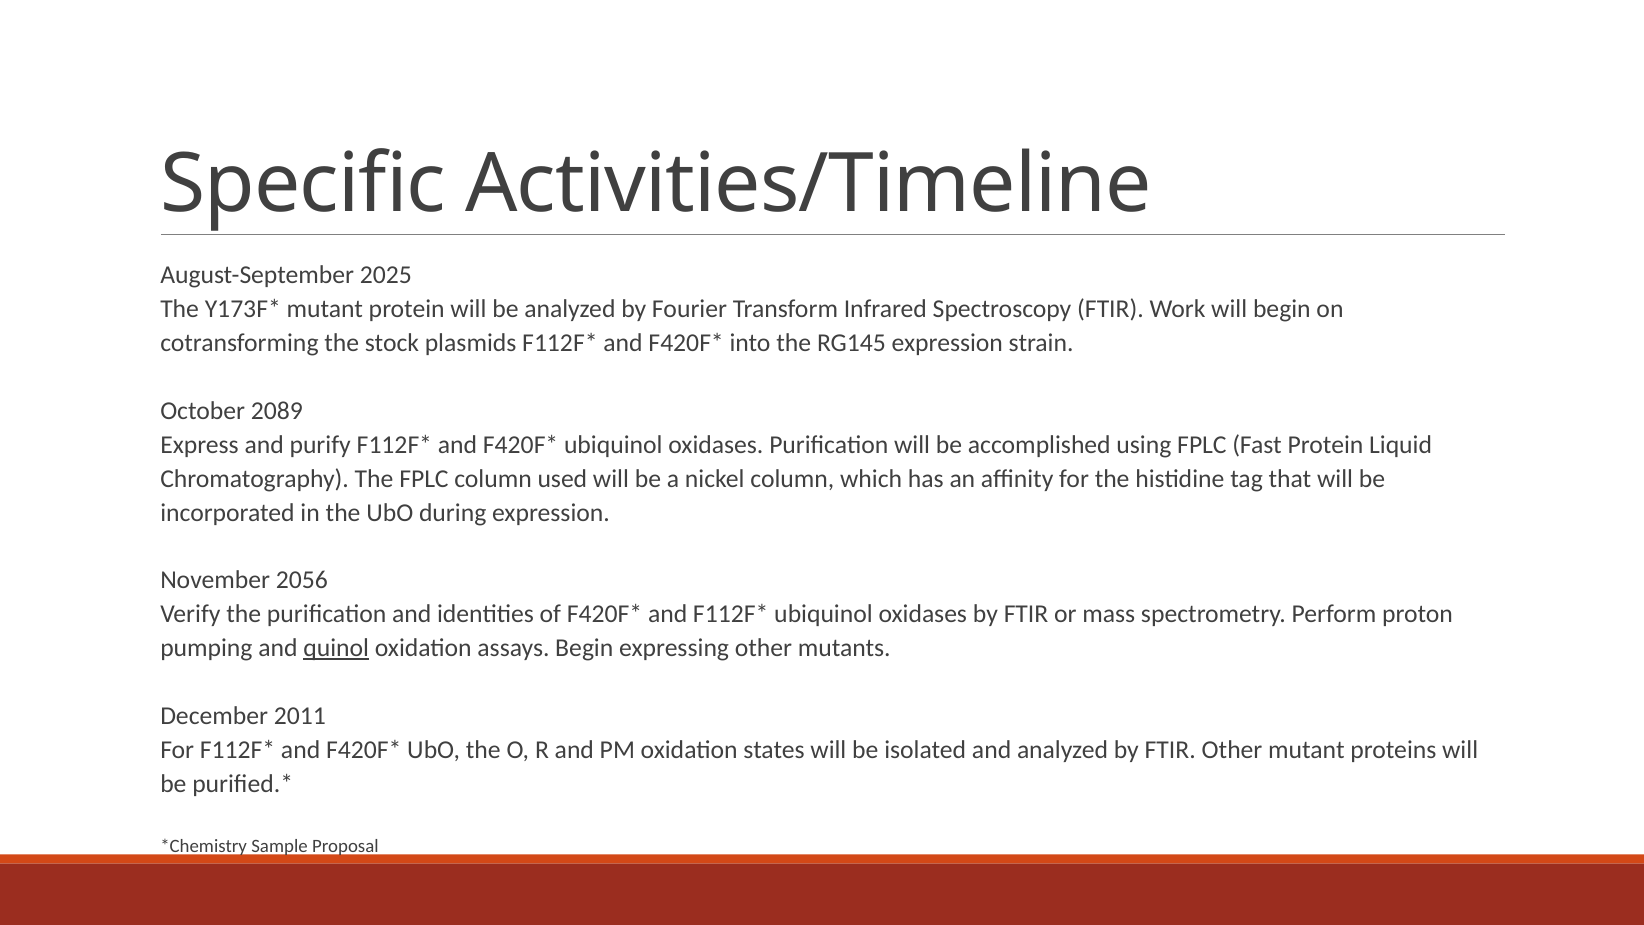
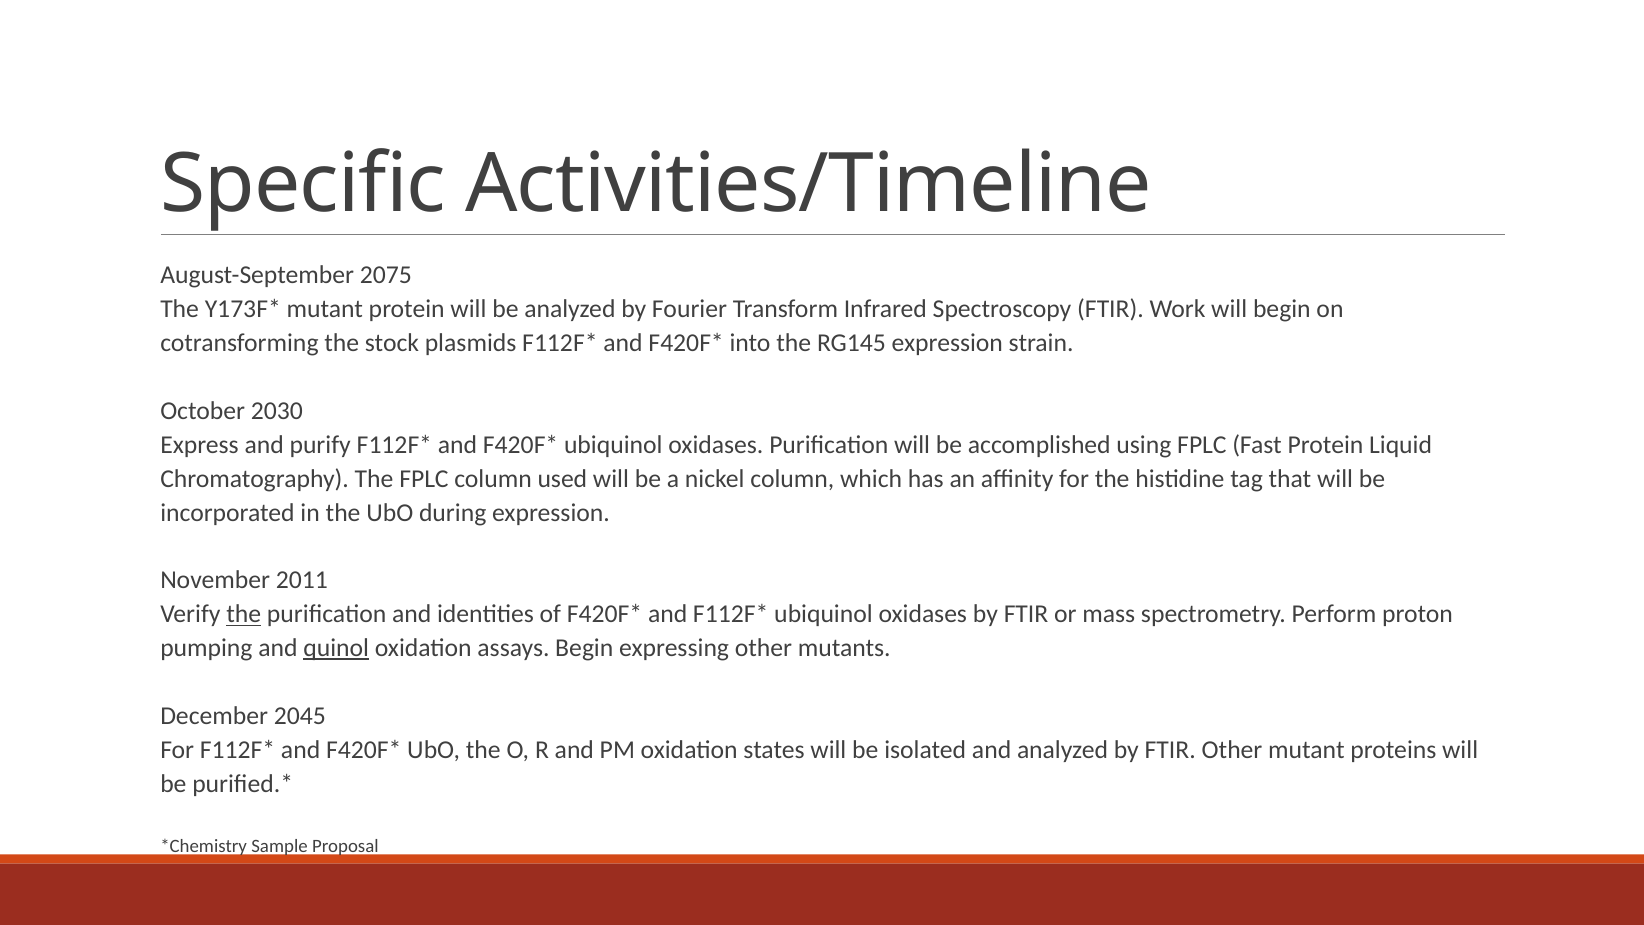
2025: 2025 -> 2075 (386, 275)
2089: 2089 -> 2030 (277, 411)
2056: 2056 -> 2011 (302, 580)
the underline: none -> present (244, 614)
2011: 2011 -> 2045 (300, 716)
